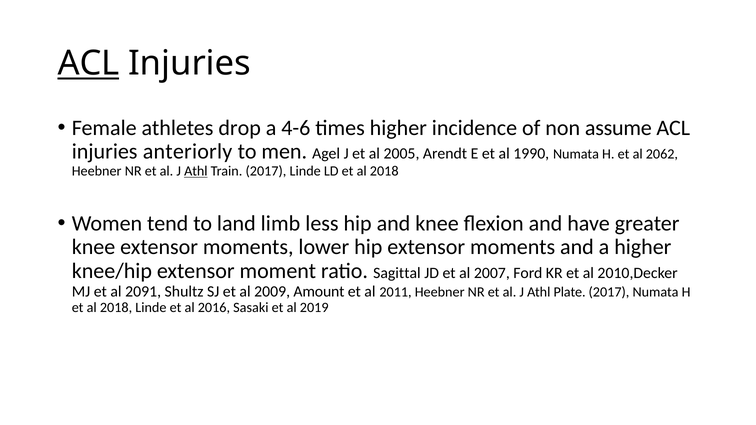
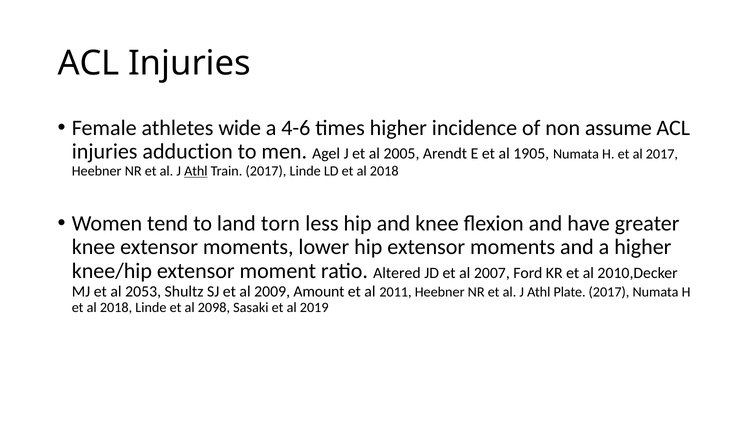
ACL underline: present -> none (89, 64)
drop: drop -> wide (240, 128)
anteriorly: anteriorly -> adduction (188, 152)
1990: 1990 -> 1905 (531, 154)
al 2062: 2062 -> 2017 (662, 154)
limb: limb -> torn (280, 224)
Sagittal: Sagittal -> Altered (397, 273)
2091: 2091 -> 2053 (143, 292)
2016: 2016 -> 2098 (214, 308)
